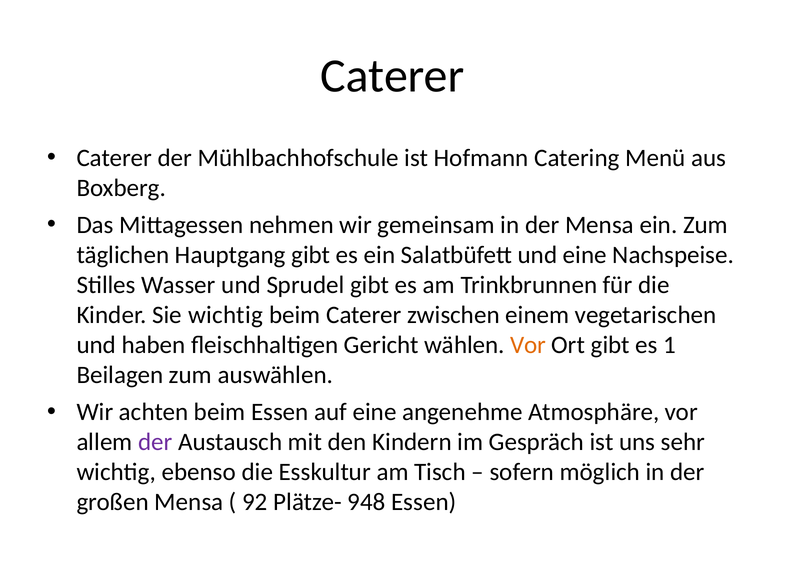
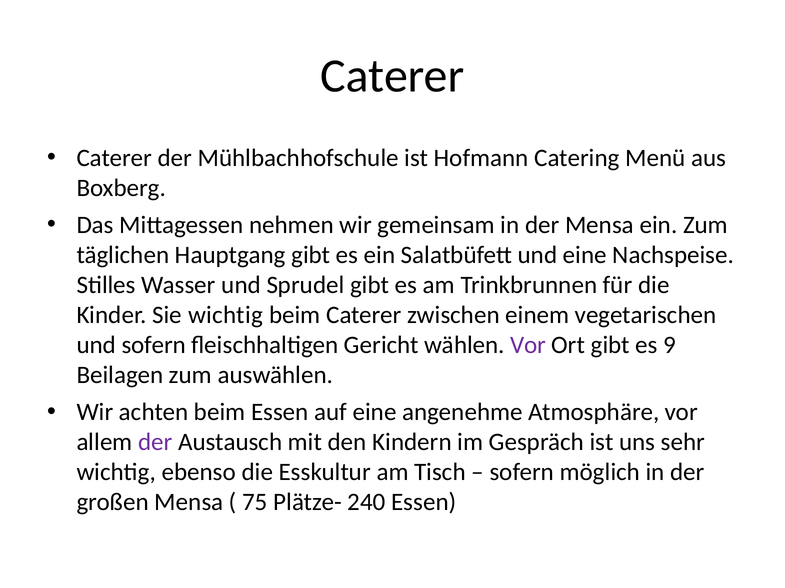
und haben: haben -> sofern (154, 346)
Vor colour: orange -> purple (528, 346)
1: 1 -> 9 (670, 346)
92: 92 -> 75 (255, 503)
948: 948 -> 240 (366, 503)
